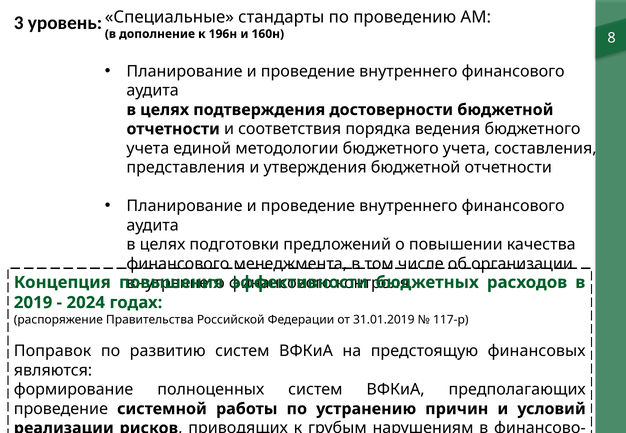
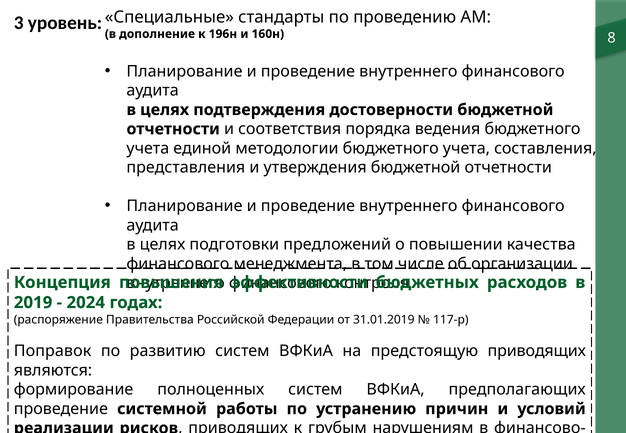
предстоящую финансовых: финансовых -> приводящих (537, 351)
